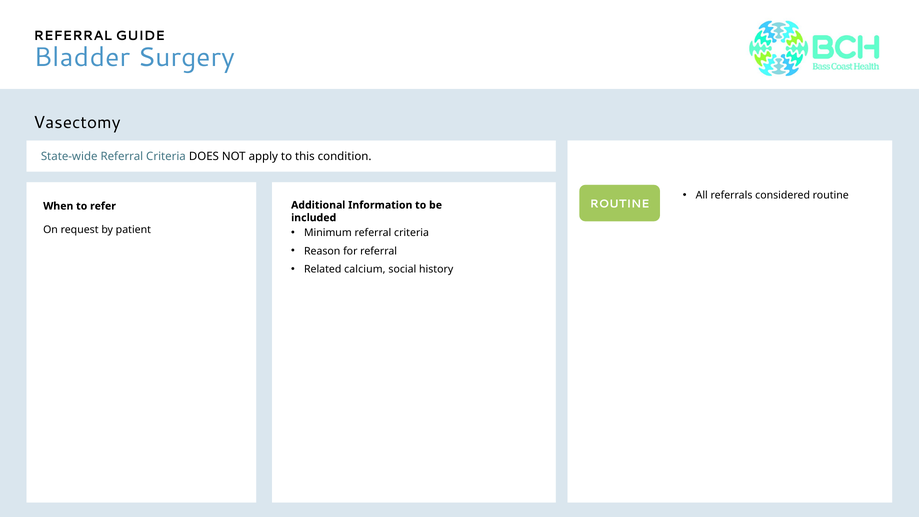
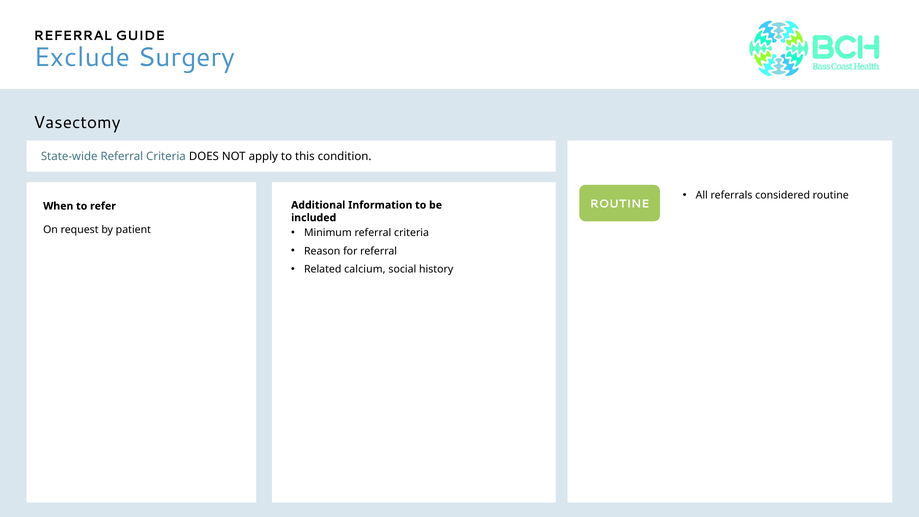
Bladder: Bladder -> Exclude (82, 58)
